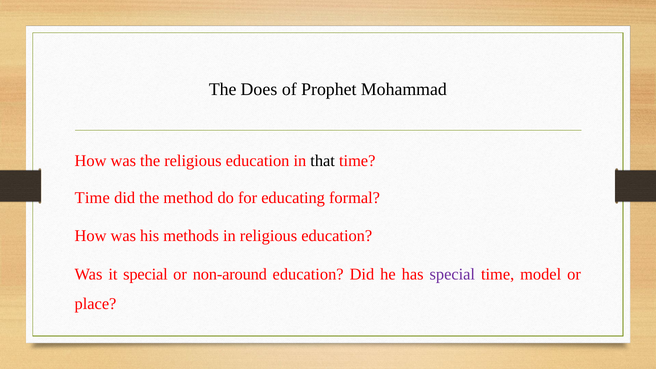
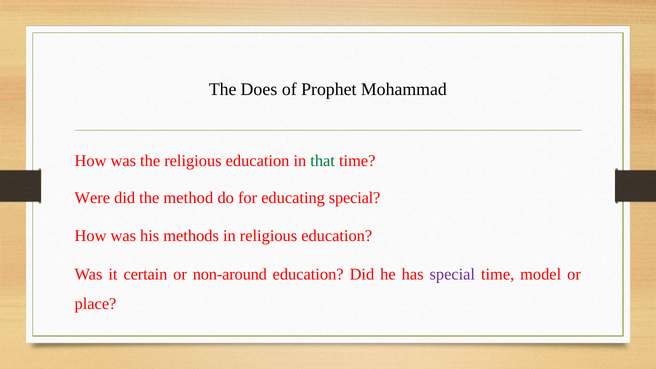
that colour: black -> green (323, 161)
Time: Time -> Were (92, 198)
educating formal: formal -> special (355, 198)
it special: special -> certain (145, 274)
